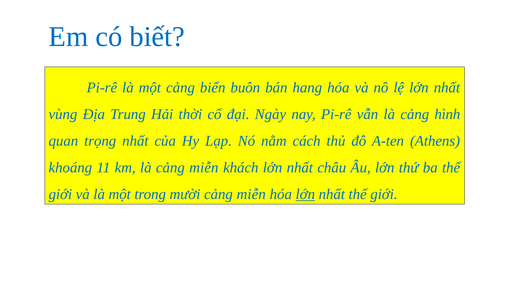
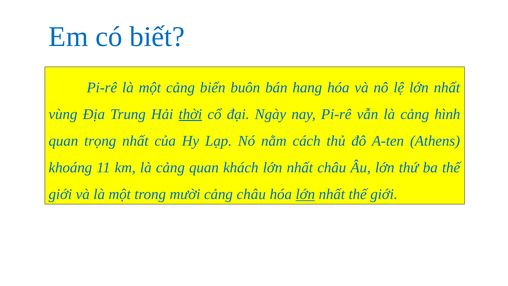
thời underline: none -> present (190, 114)
là cảng miễn: miễn -> quan (204, 167)
mười cảng miễn: miễn -> châu (251, 194)
